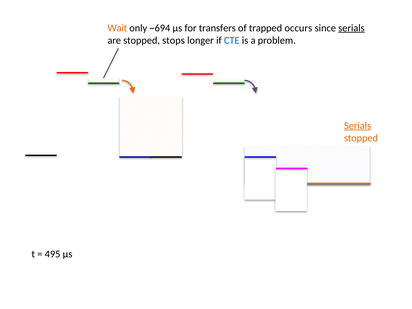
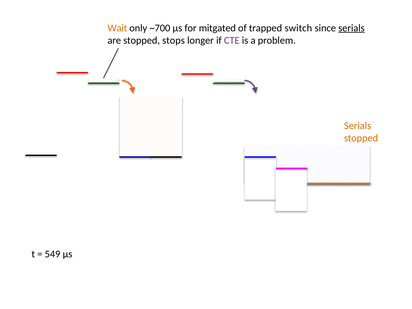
~694: ~694 -> ~700 (160, 28)
transfers: transfers -> mitgated (217, 28)
occurs: occurs -> switch (298, 28)
CTE colour: blue -> purple (232, 40)
Serials underline: present -> none (358, 126)
495: 495 -> 549 (53, 254)
